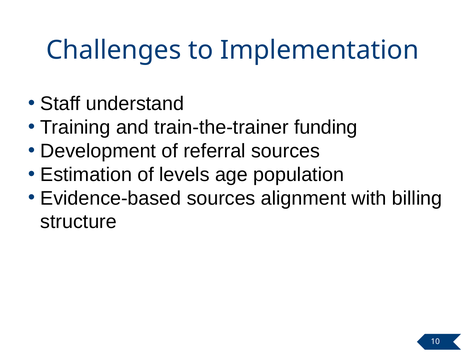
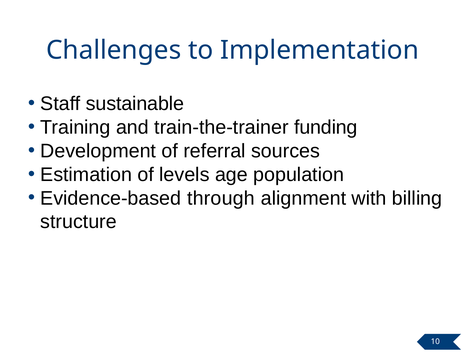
understand: understand -> sustainable (135, 104)
Evidence-based sources: sources -> through (221, 198)
